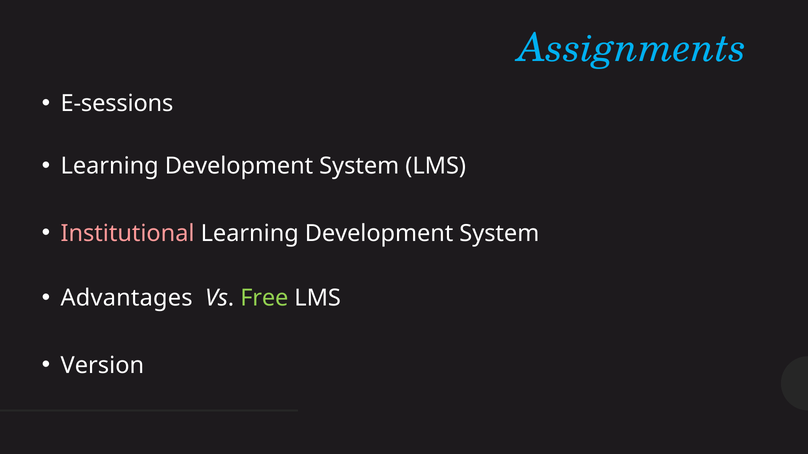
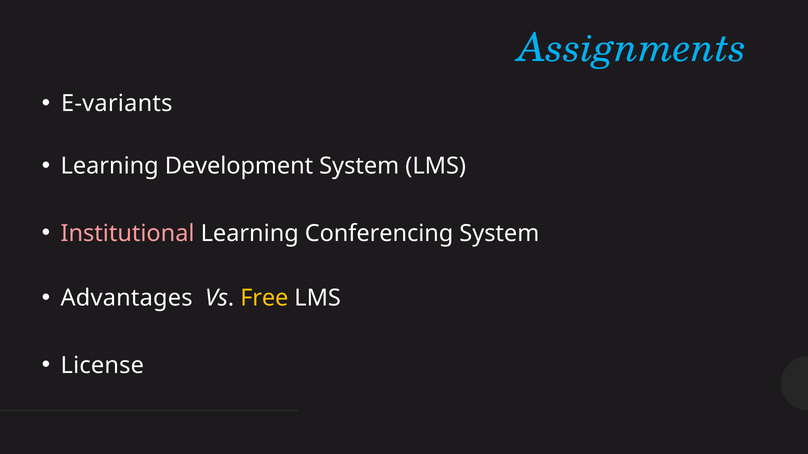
E-sessions: E-sessions -> E-variants (117, 104)
Development: Development -> Conferencing (379, 234)
Free colour: light green -> yellow (264, 299)
Version: Version -> License (102, 366)
